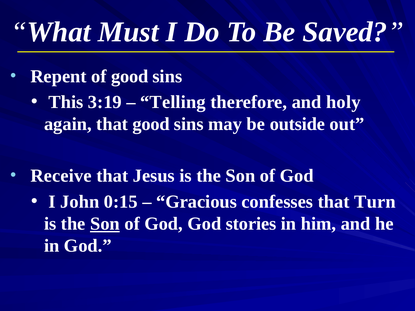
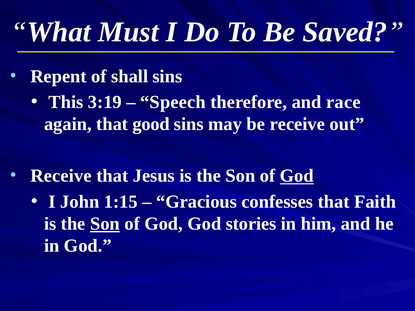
of good: good -> shall (130, 76)
Telling: Telling -> Speech (173, 102)
holy: holy -> race (343, 102)
be outside: outside -> receive (297, 124)
God underline: none -> present (297, 176)
0:15: 0:15 -> 1:15 (121, 202)
Turn: Turn -> Faith (375, 202)
